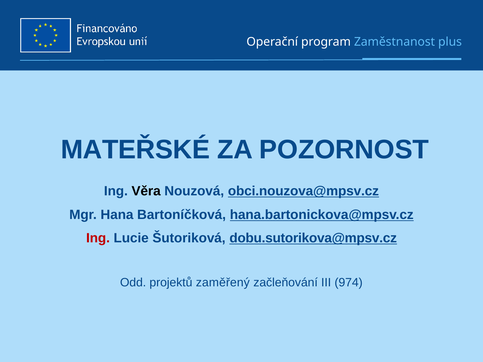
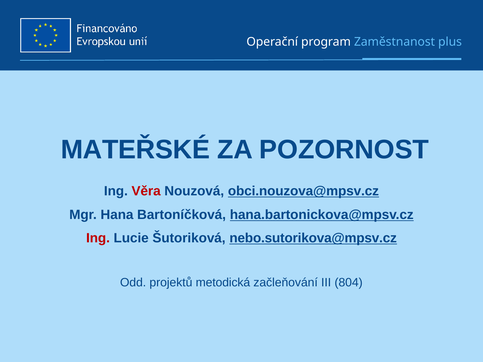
Věra colour: black -> red (146, 191)
dobu.sutorikova@mpsv.cz: dobu.sutorikova@mpsv.cz -> nebo.sutorikova@mpsv.cz (313, 238)
zaměřený: zaměřený -> metodická (223, 283)
974: 974 -> 804 (349, 283)
